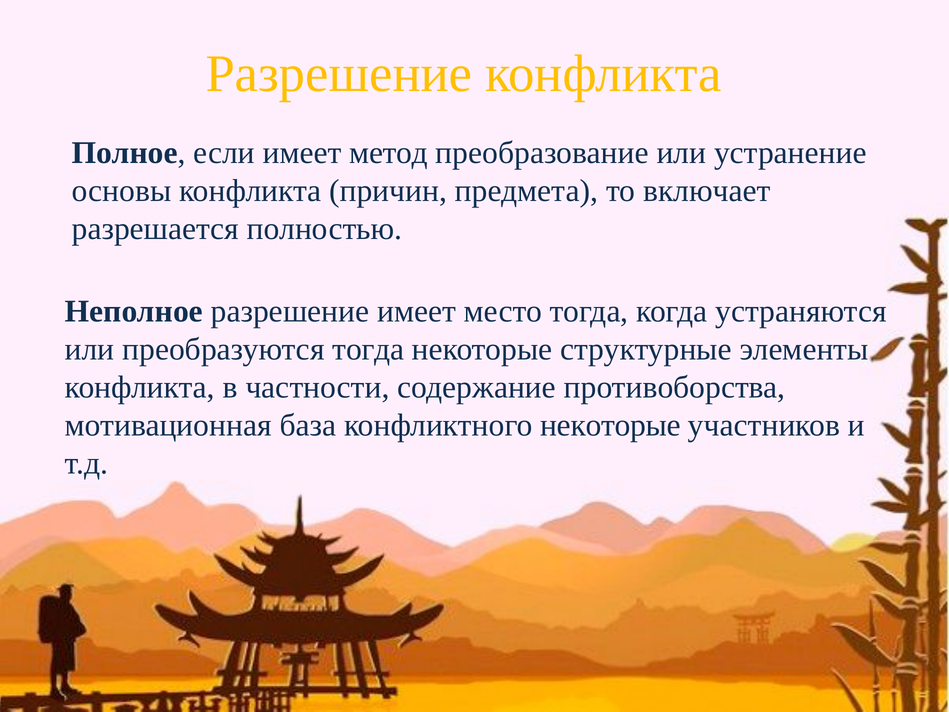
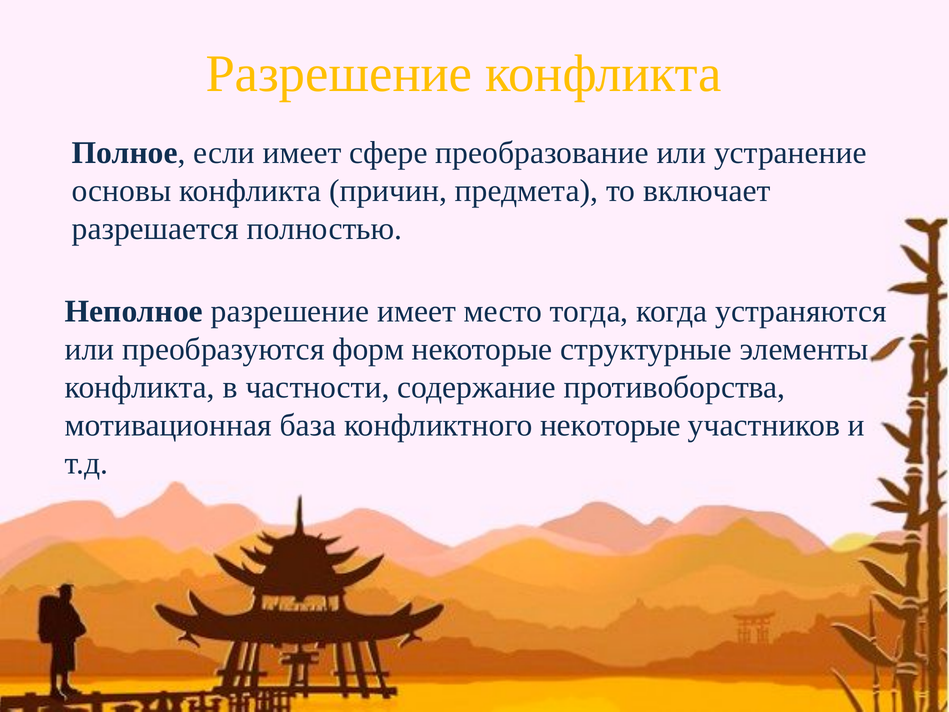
метод: метод -> сфере (389, 153)
преобразуются тогда: тогда -> форм (368, 349)
